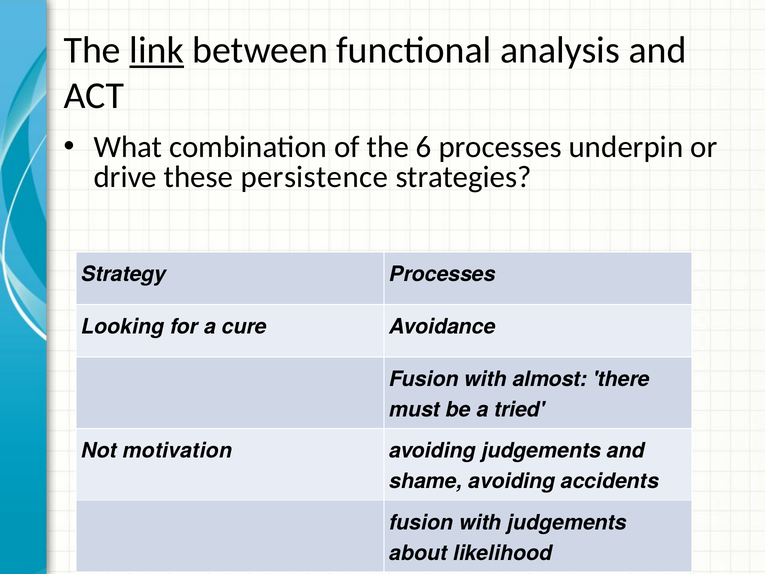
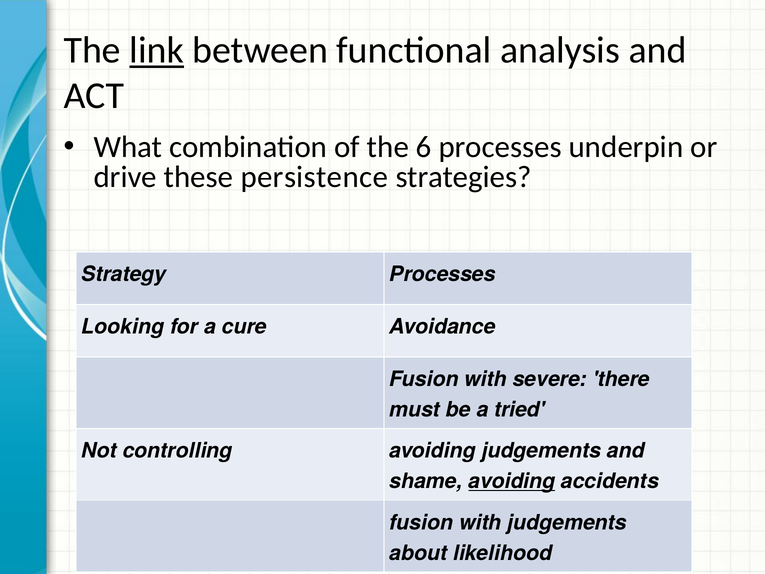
almost: almost -> severe (550, 379)
motivation: motivation -> controlling (178, 451)
avoiding underline: none -> present (512, 481)
